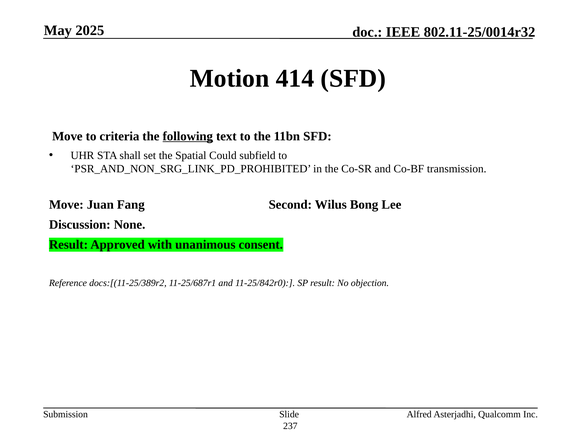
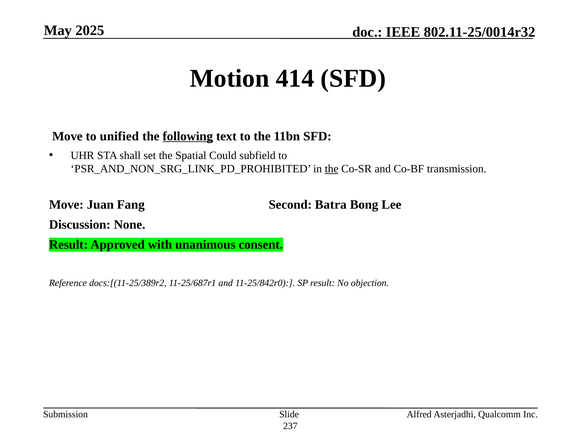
criteria: criteria -> unified (119, 136)
the underline: none -> present (332, 169)
Wilus: Wilus -> Batra (331, 204)
